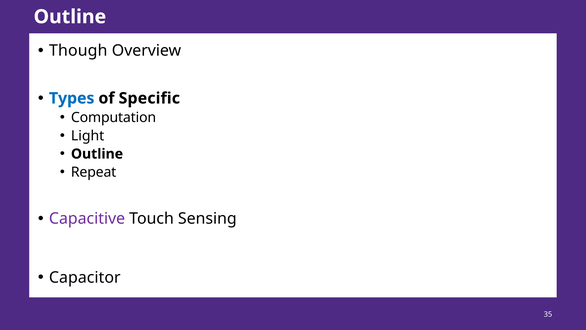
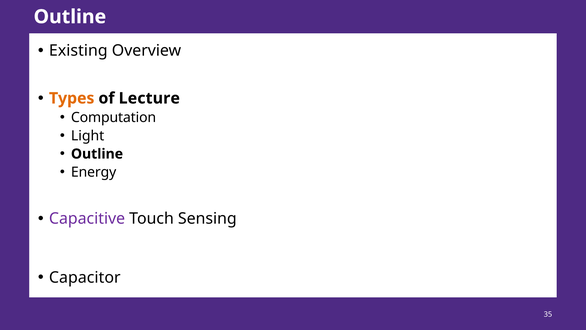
Though: Though -> Existing (78, 51)
Types colour: blue -> orange (72, 98)
Specific: Specific -> Lecture (149, 98)
Repeat: Repeat -> Energy (94, 172)
